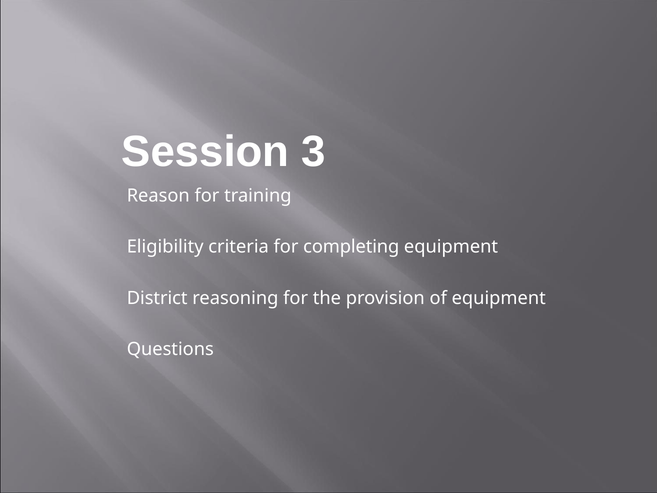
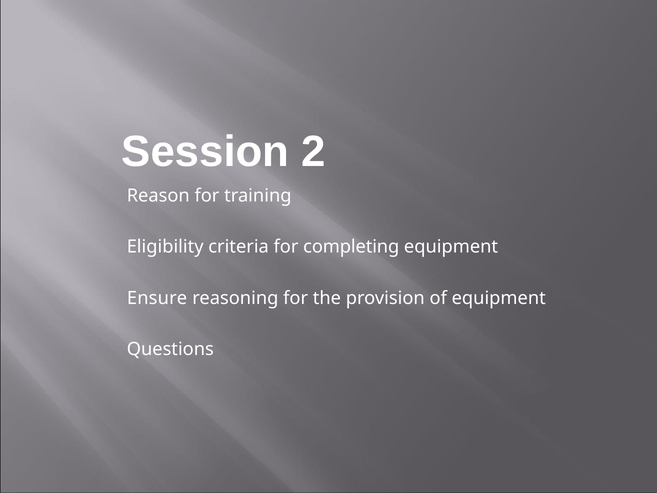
3: 3 -> 2 (314, 152)
District: District -> Ensure (157, 298)
